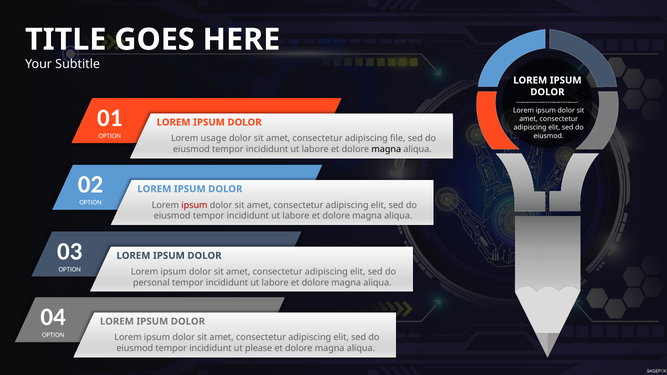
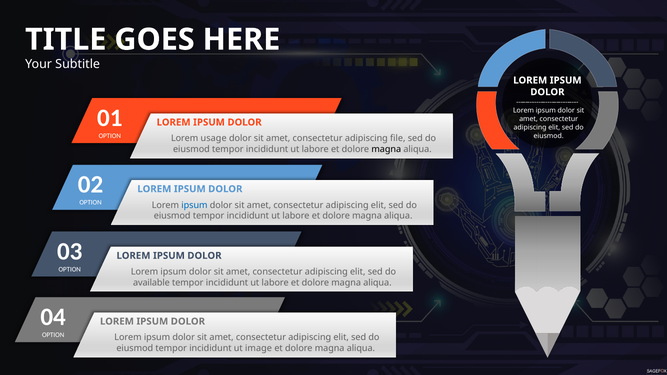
ipsum colour: red -> blue (194, 205)
personal: personal -> available (151, 283)
please: please -> image (258, 348)
